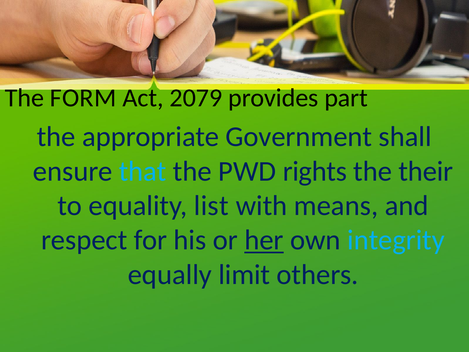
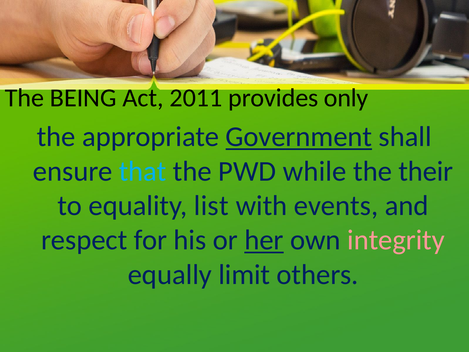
FORM: FORM -> BEING (83, 98)
2079: 2079 -> 2011 (196, 98)
part: part -> only (346, 98)
Government underline: none -> present (299, 137)
rights: rights -> while (315, 171)
means: means -> events (336, 206)
integrity colour: light blue -> pink (396, 240)
